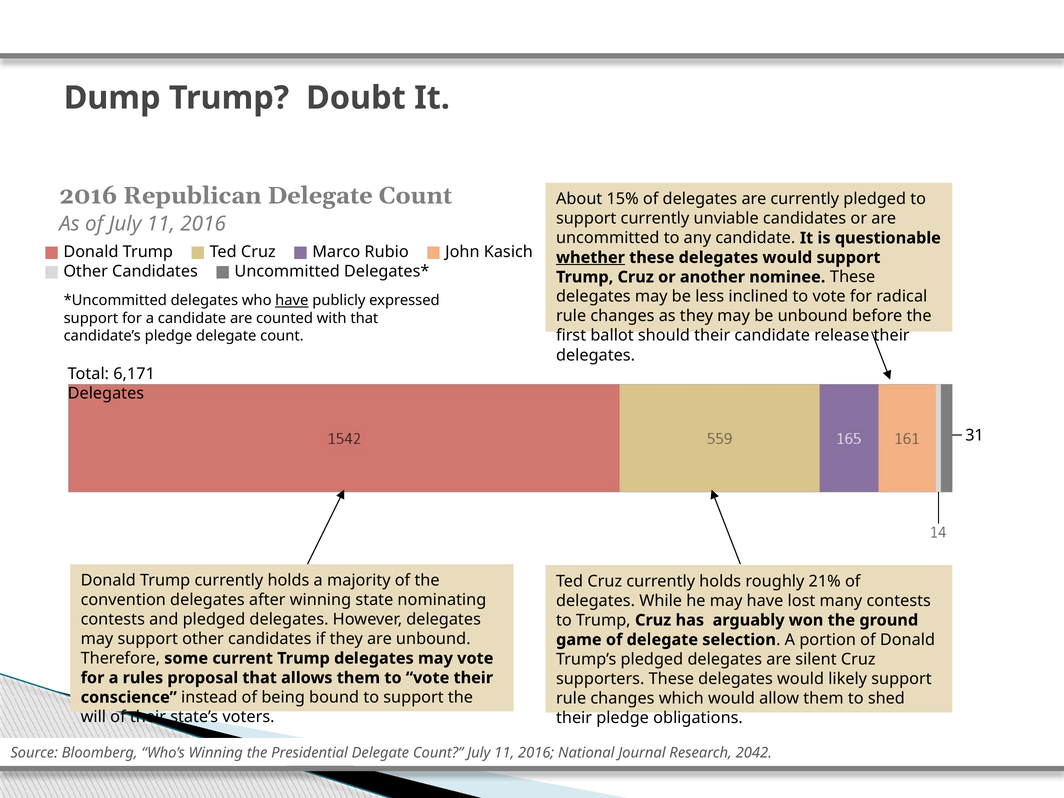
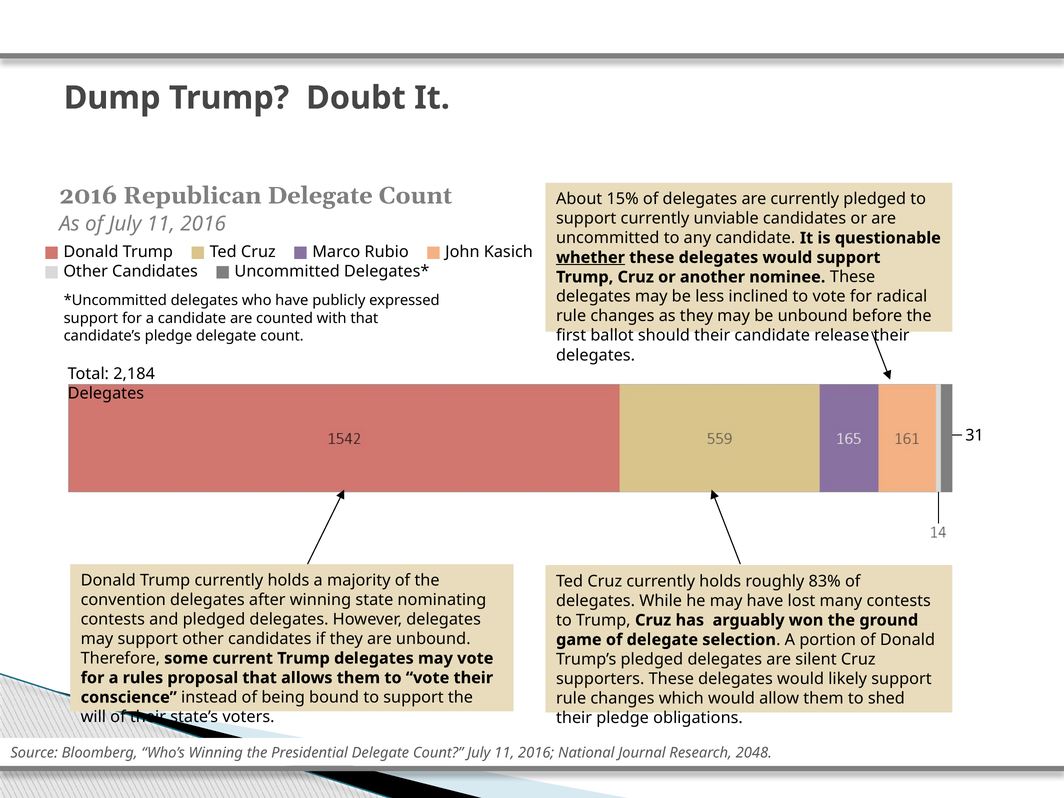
have underline: present -> none (292, 300)
6,171: 6,171 -> 2,184 (134, 374)
21%: 21% -> 83% (825, 581)
2042: 2042 -> 2048 (754, 753)
